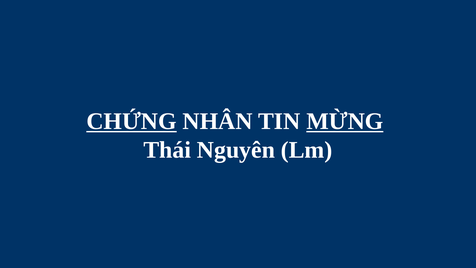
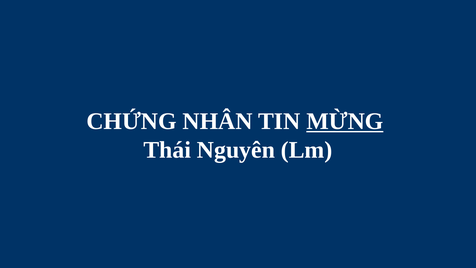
CHỨNG underline: present -> none (132, 121)
